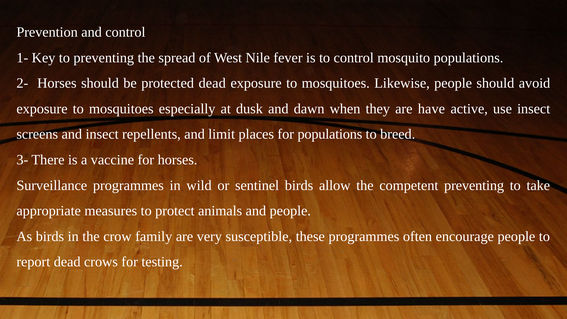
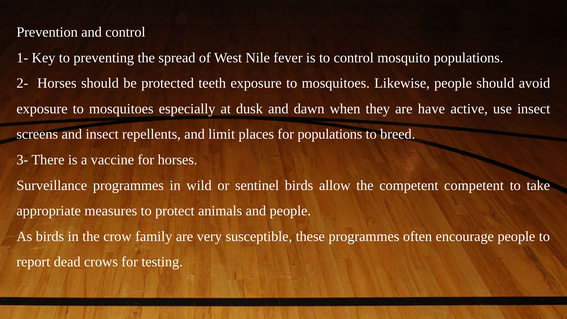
protected dead: dead -> teeth (212, 83)
competent preventing: preventing -> competent (474, 185)
